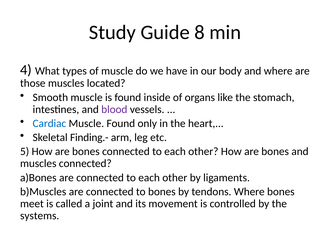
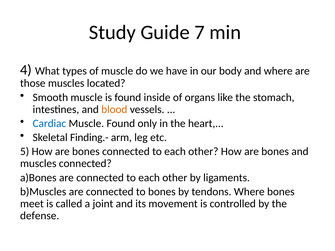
8: 8 -> 7 (200, 32)
blood colour: purple -> orange (114, 109)
systems: systems -> defense (40, 216)
